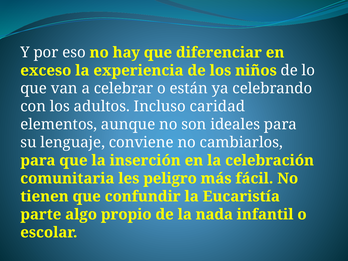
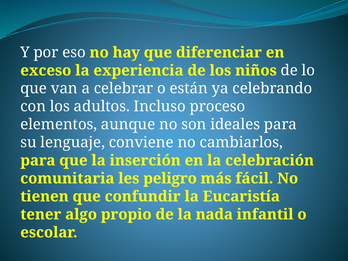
caridad: caridad -> proceso (217, 107)
parte: parte -> tener (41, 214)
